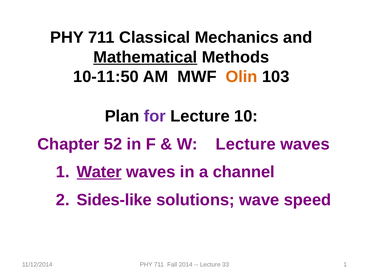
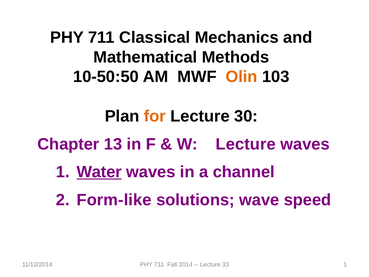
Mathematical underline: present -> none (145, 57)
10-11:50: 10-11:50 -> 10-50:50 (106, 77)
for colour: purple -> orange (155, 116)
10: 10 -> 30 (246, 116)
52: 52 -> 13 (113, 144)
Sides-like: Sides-like -> Form-like (114, 200)
